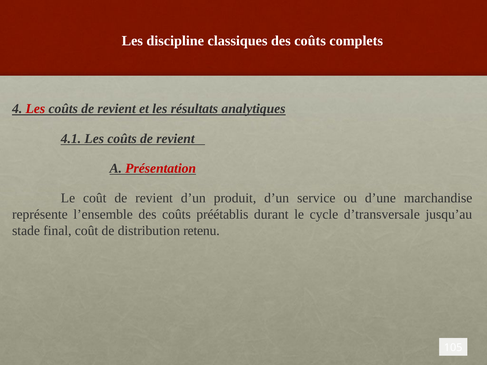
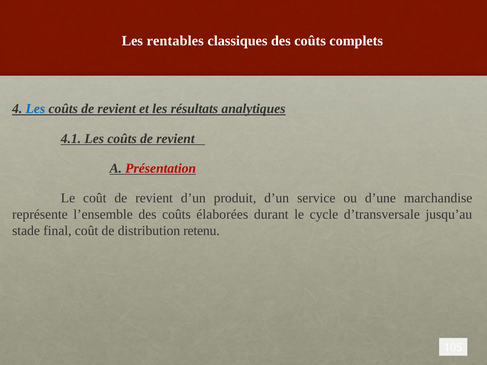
discipline: discipline -> rentables (175, 41)
Les colour: red -> blue (35, 109)
préétablis: préétablis -> élaborées (222, 215)
